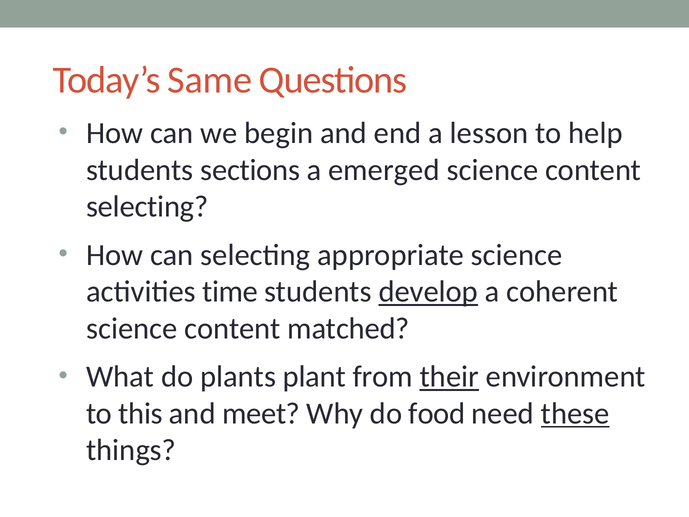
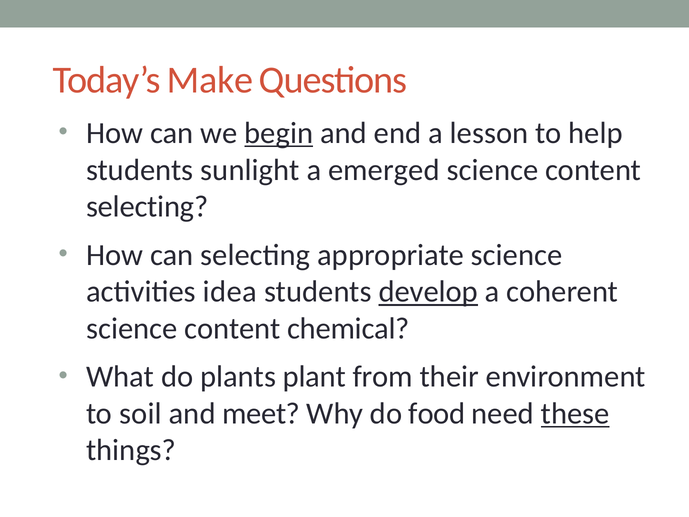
Same: Same -> Make (210, 80)
begin underline: none -> present (279, 133)
sections: sections -> sunlight (250, 170)
time: time -> idea (230, 292)
matched: matched -> chemical (348, 328)
their underline: present -> none (449, 377)
this: this -> soil (140, 413)
